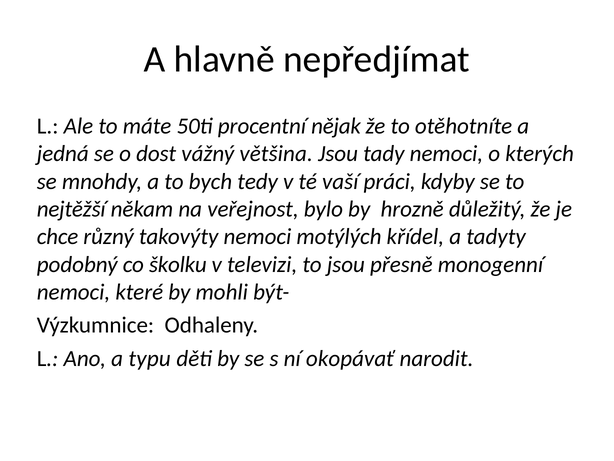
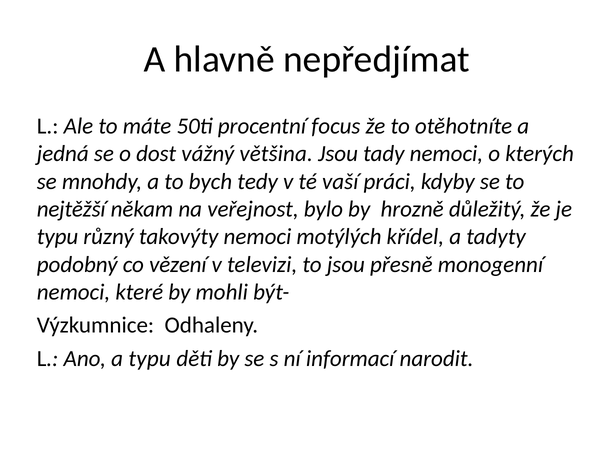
nějak: nějak -> focus (336, 126)
chce: chce -> typu (58, 237)
školku: školku -> vězení (178, 264)
okopávať: okopávať -> informací (350, 358)
